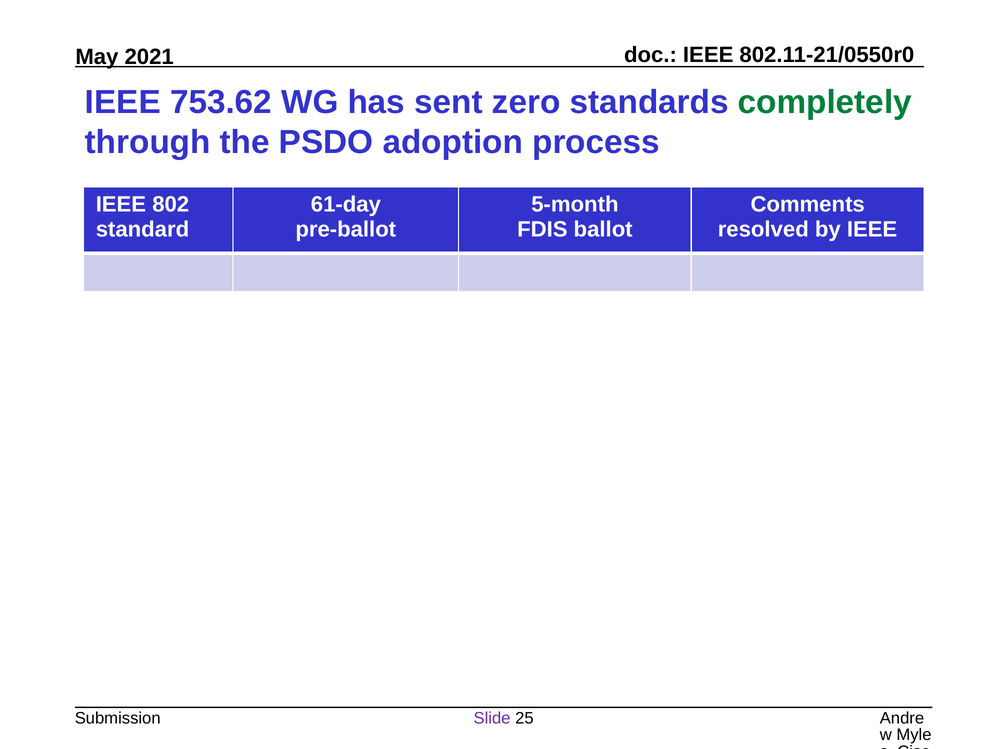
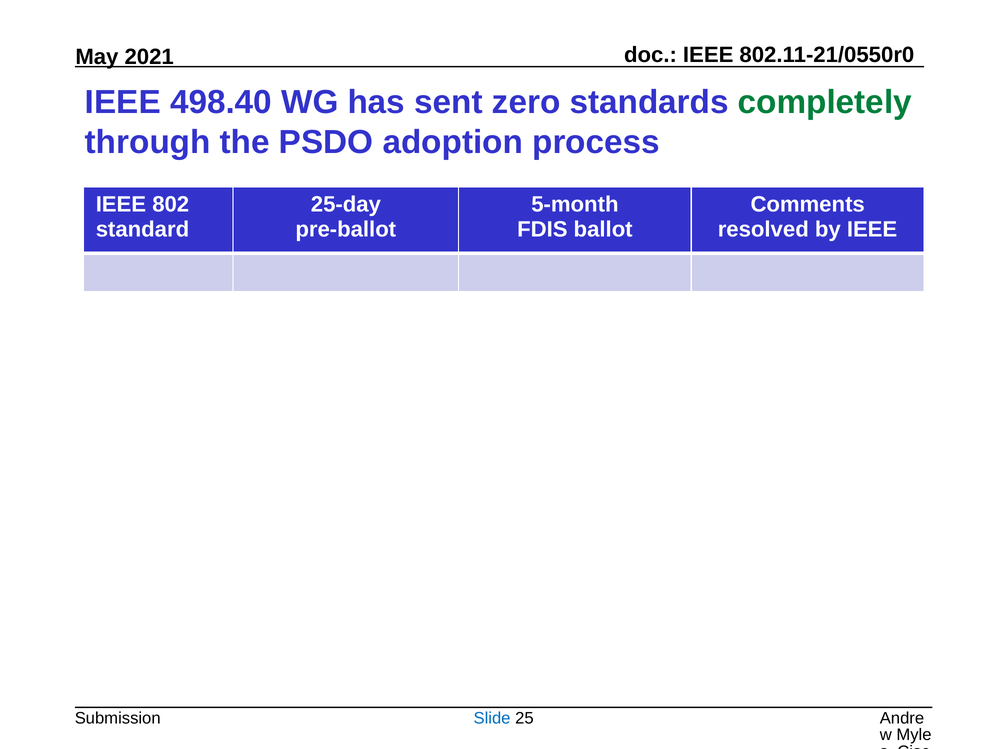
753.62: 753.62 -> 498.40 (221, 102)
61-day: 61-day -> 25-day (346, 205)
Slide colour: purple -> blue (492, 719)
